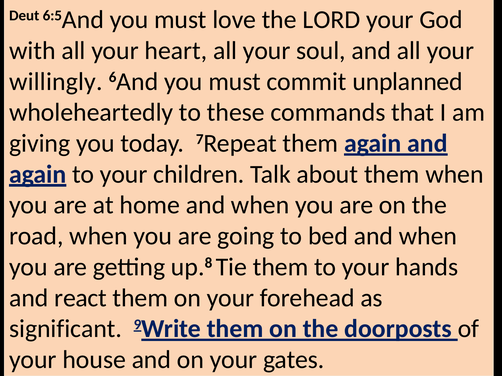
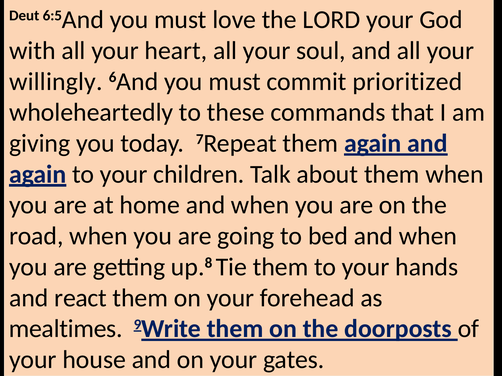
unplanned: unplanned -> prioritized (407, 82)
significant: significant -> mealtimes (66, 329)
